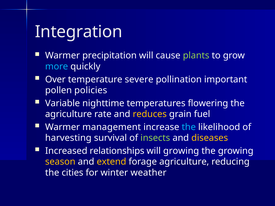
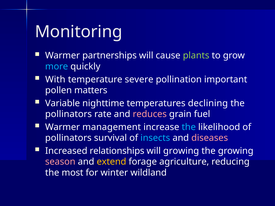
Integration: Integration -> Monitoring (79, 32)
precipitation: precipitation -> partnerships (110, 56)
Over: Over -> With (55, 79)
policies: policies -> matters (91, 90)
flowering: flowering -> declining (208, 103)
agriculture: agriculture -> pollinators (69, 114)
reduces colour: yellow -> pink (150, 114)
harvesting: harvesting -> pollinators (68, 138)
insects colour: light green -> light blue (155, 138)
diseases colour: yellow -> pink (210, 138)
season colour: yellow -> pink (60, 162)
cities: cities -> most (72, 173)
weather: weather -> wildland (149, 173)
